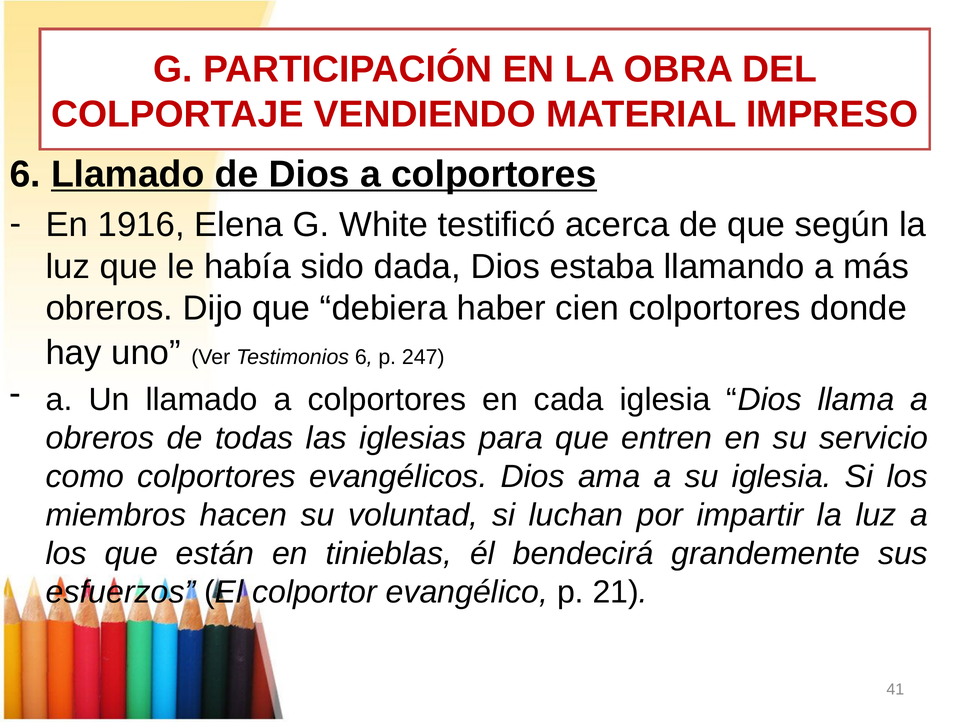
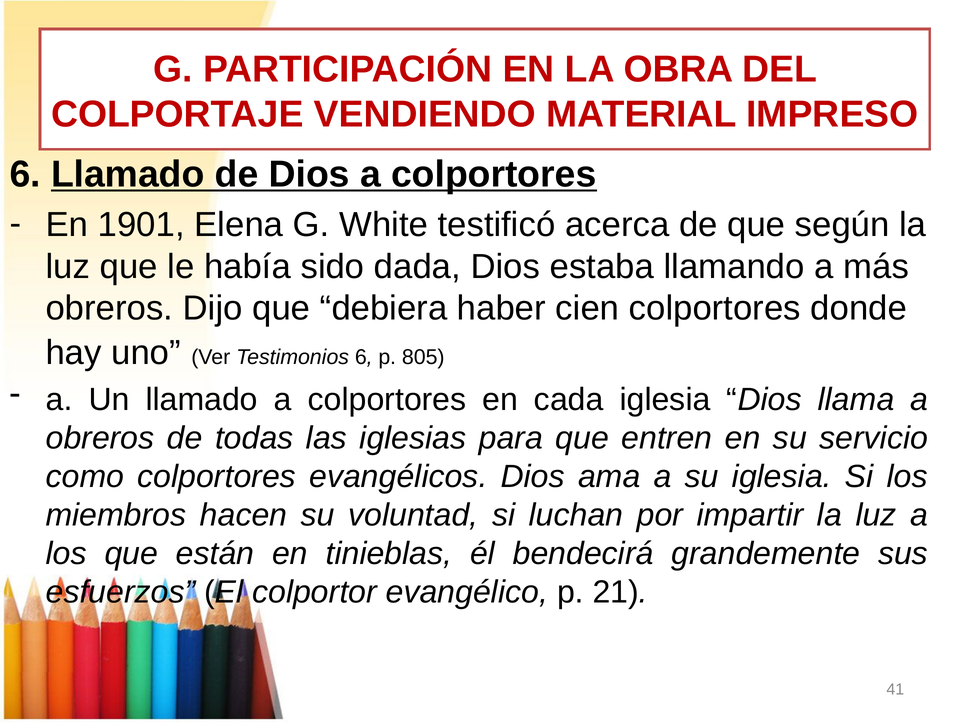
1916: 1916 -> 1901 (141, 225)
247: 247 -> 805 (423, 357)
